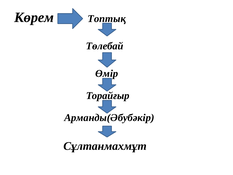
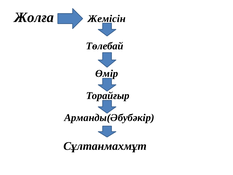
Көрем: Көрем -> Жолға (34, 17)
Топтық: Топтық -> Жемісін (107, 19)
